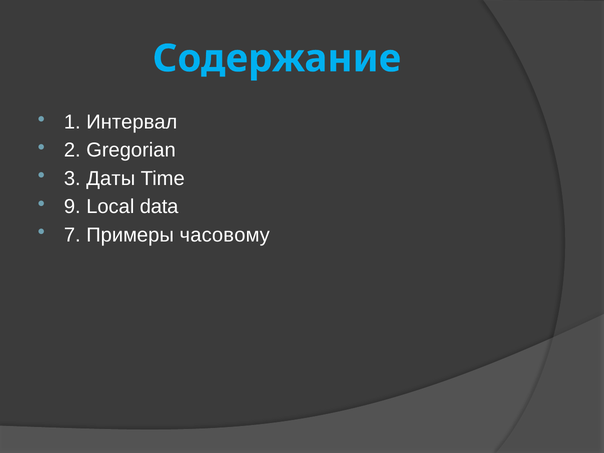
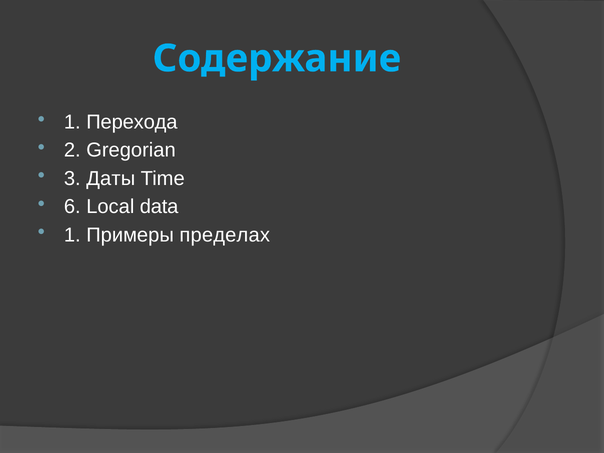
Интервал: Интервал -> Перехода (132, 122)
9: 9 -> 6 (72, 207)
7: 7 -> 1 (72, 235)
часовому: часовому -> пределах (225, 235)
